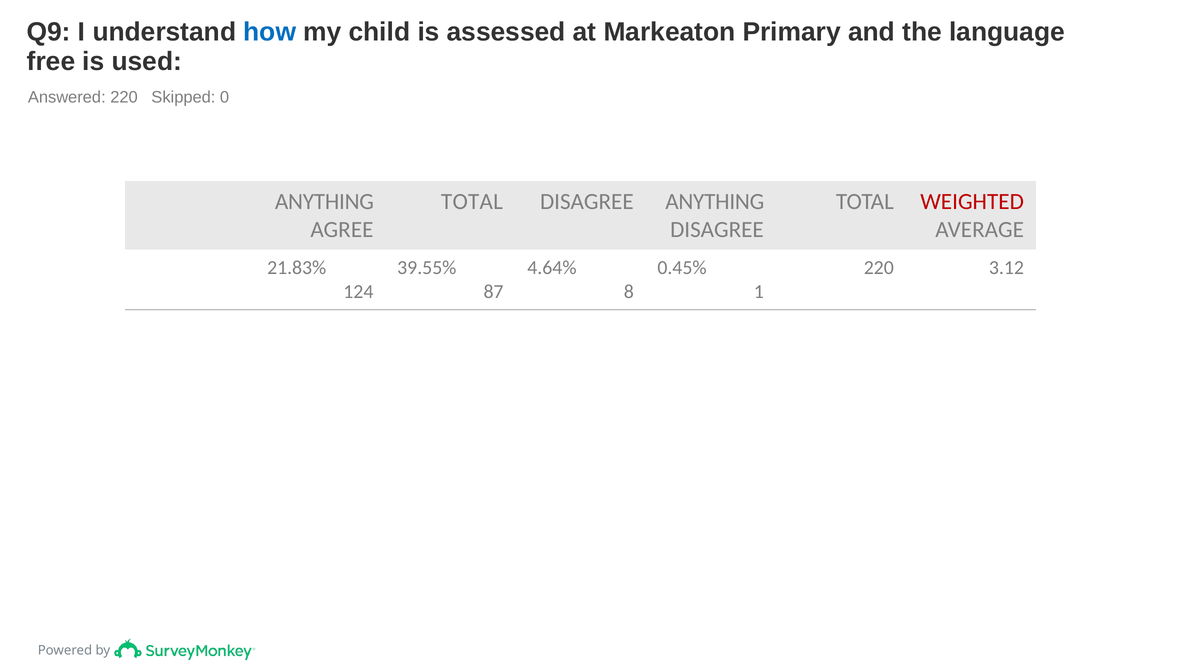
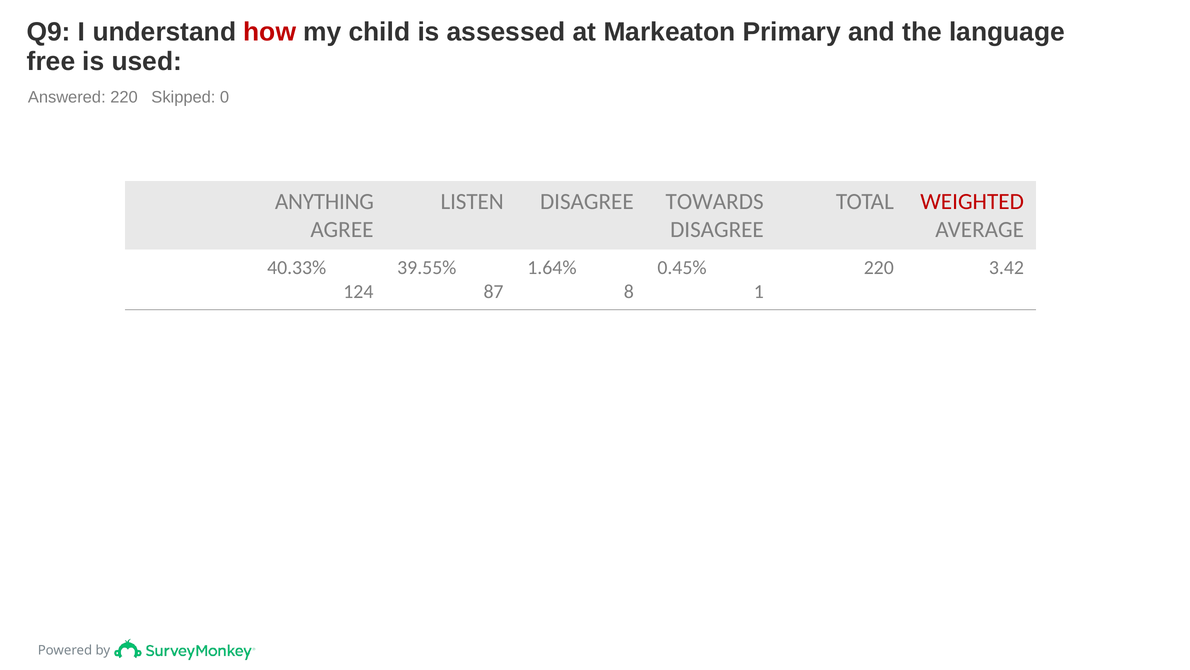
how colour: blue -> red (270, 32)
TOTAL: TOTAL -> LISTEN (472, 201)
DISAGREE ANYTHING: ANYTHING -> TOWARDS (715, 201)
21.83%: 21.83% -> 40.33% (297, 267)
4.64%: 4.64% -> 1.64% (552, 267)
3.12: 3.12 -> 3.42 (1006, 267)
